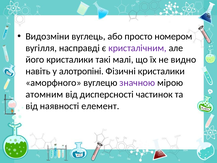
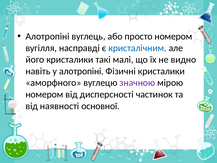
Видозміни: Видозміни -> Алотропіні (48, 36)
кристалічним colour: purple -> blue (137, 48)
атомним: атомним -> номером (44, 94)
елемент: елемент -> основної (100, 106)
